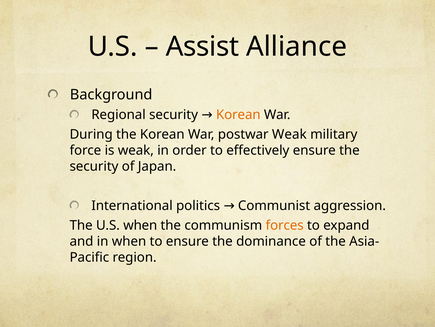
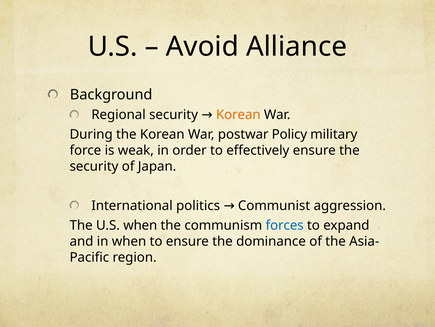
Assist: Assist -> Avoid (202, 47)
postwar Weak: Weak -> Policy (289, 134)
forces colour: orange -> blue (285, 225)
